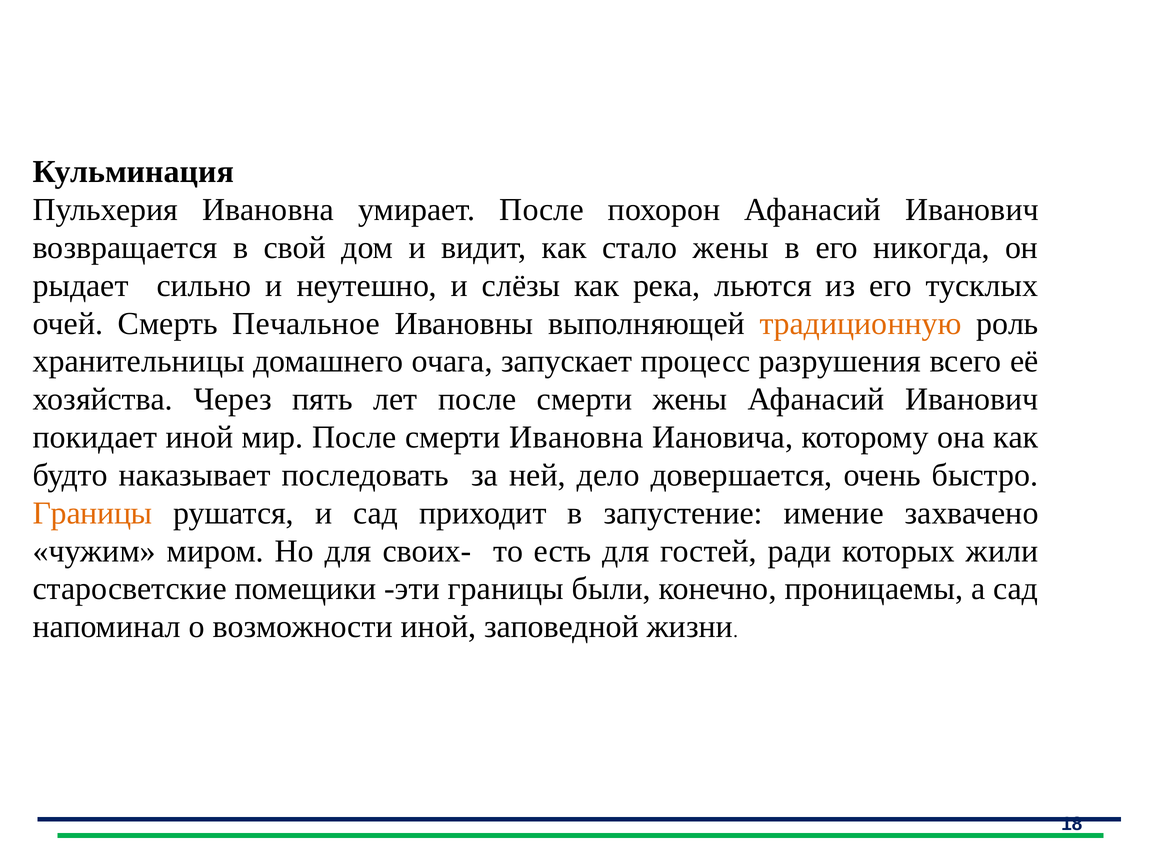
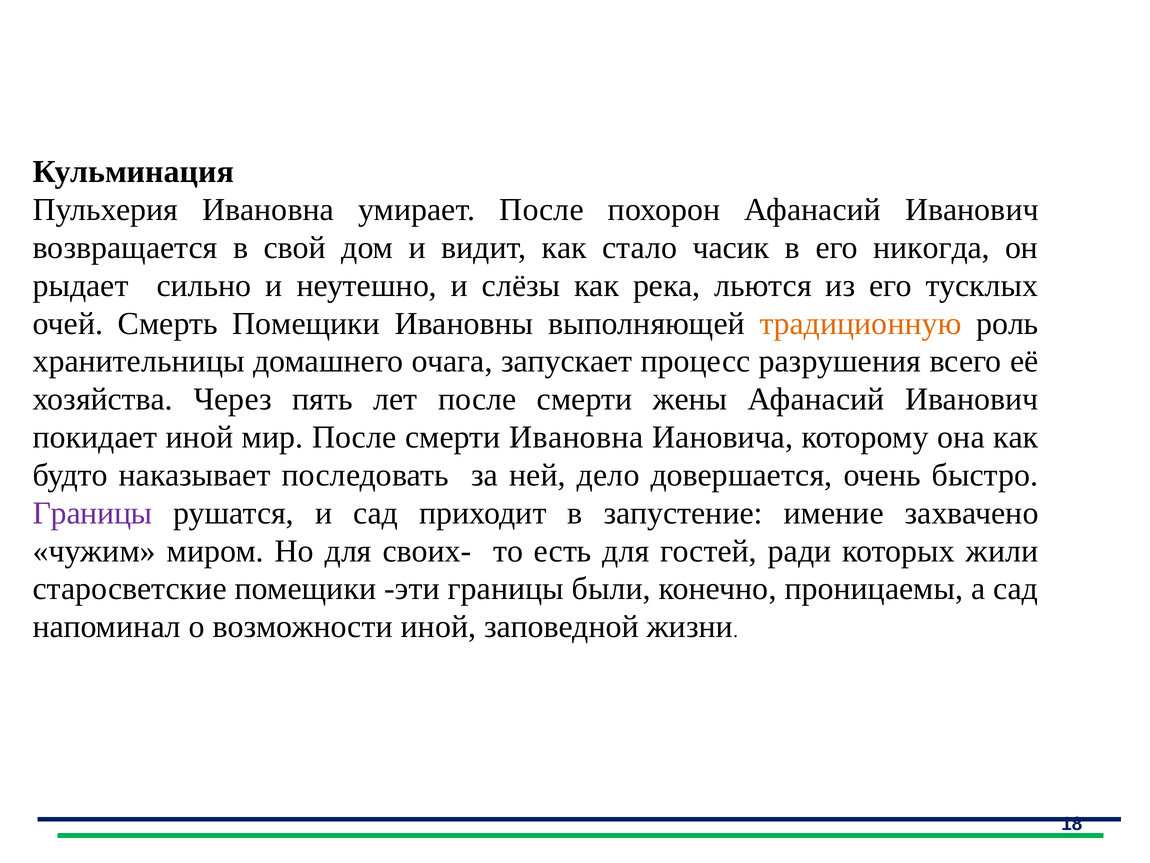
стало жены: жены -> часик (731, 247)
Смерть Печальное: Печальное -> Помещики (306, 323)
Границы colour: orange -> purple (93, 513)
